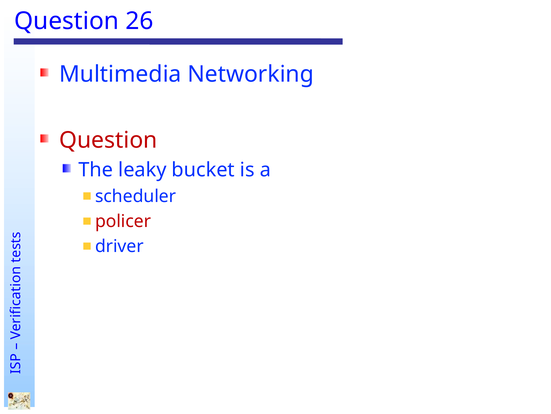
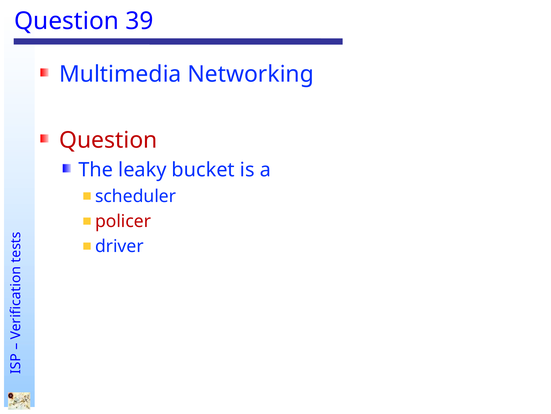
26: 26 -> 39 (139, 21)
